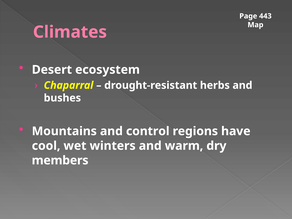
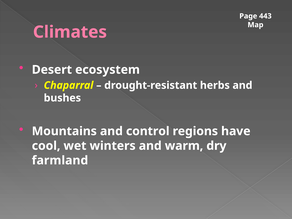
members: members -> farmland (60, 160)
